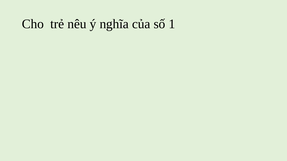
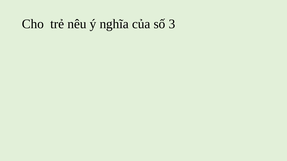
1: 1 -> 3 (172, 24)
